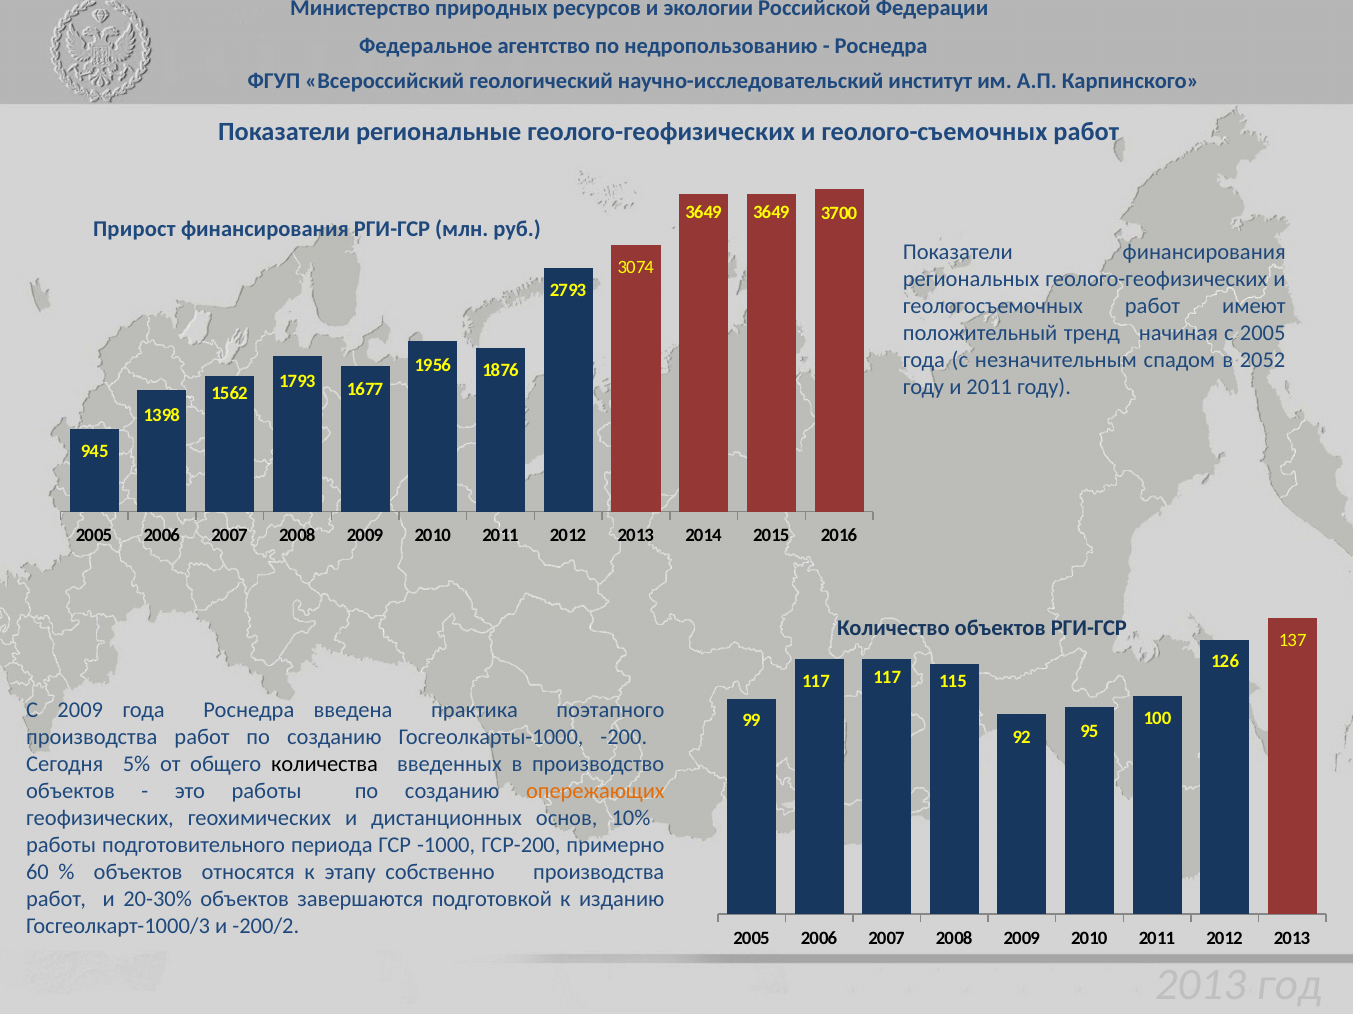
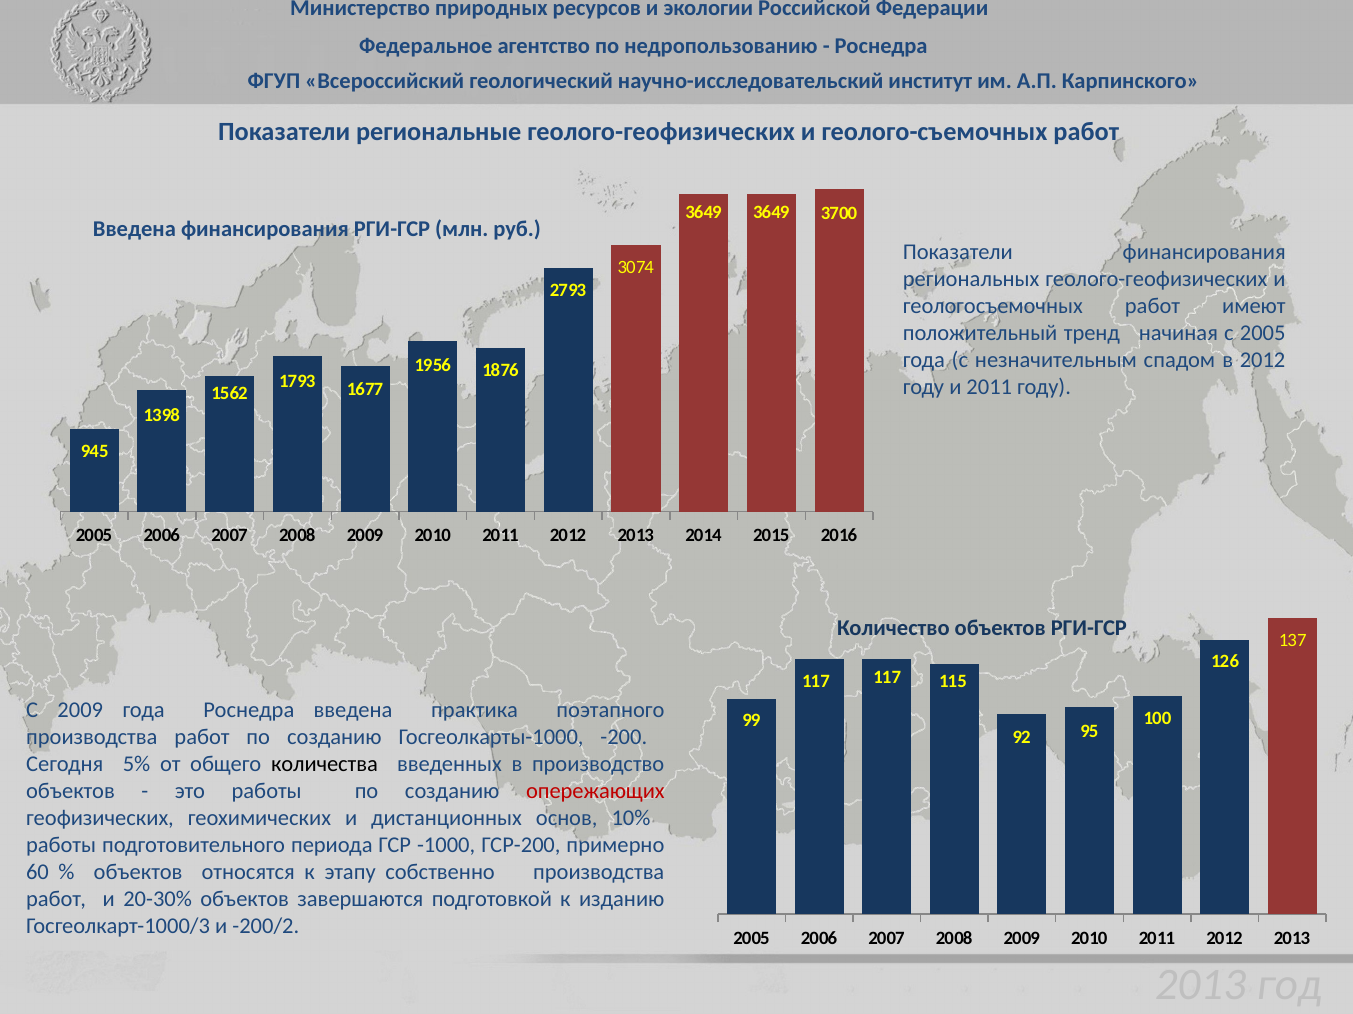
Прирост: Прирост -> Введена (134, 229)
в 2052: 2052 -> 2012 (1263, 360)
опережающих colour: orange -> red (595, 792)
